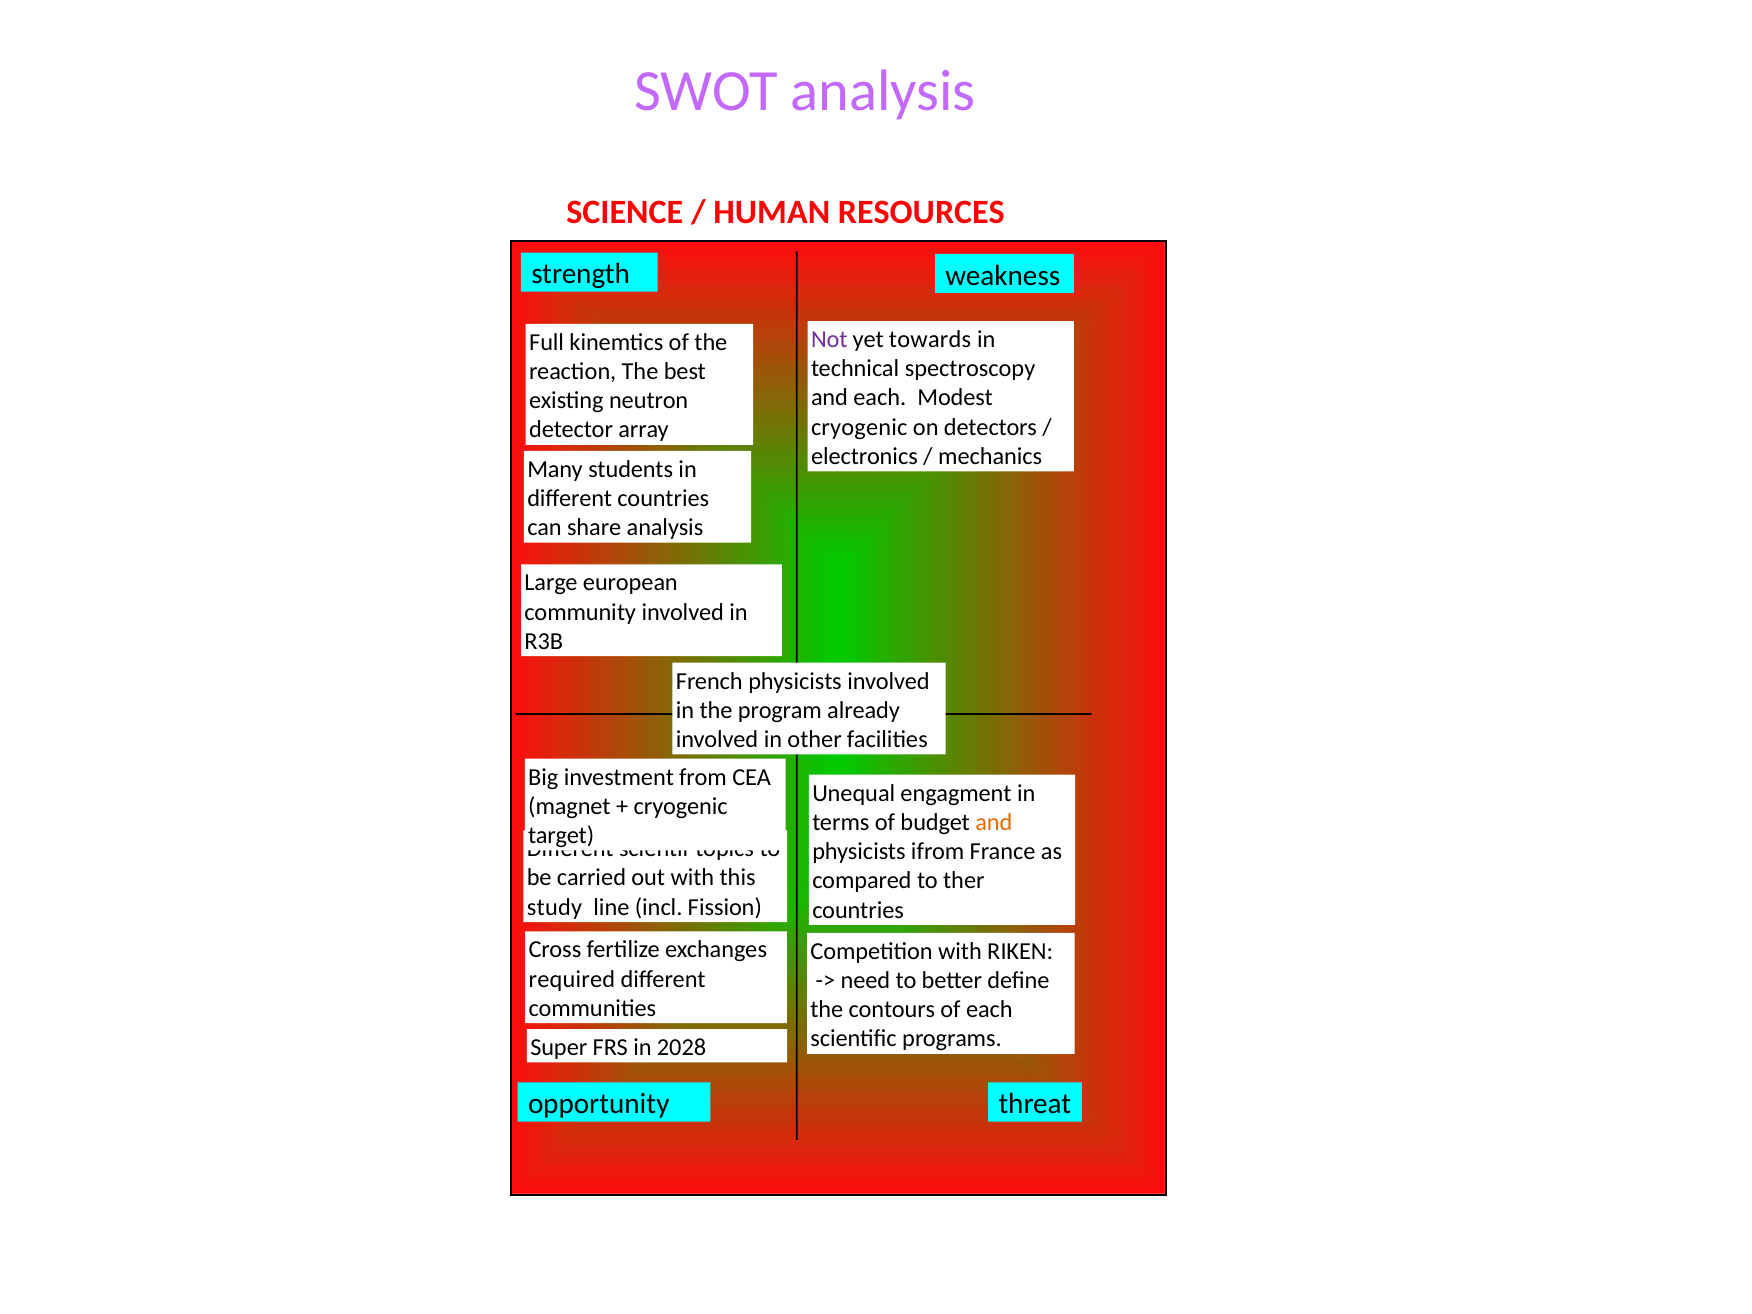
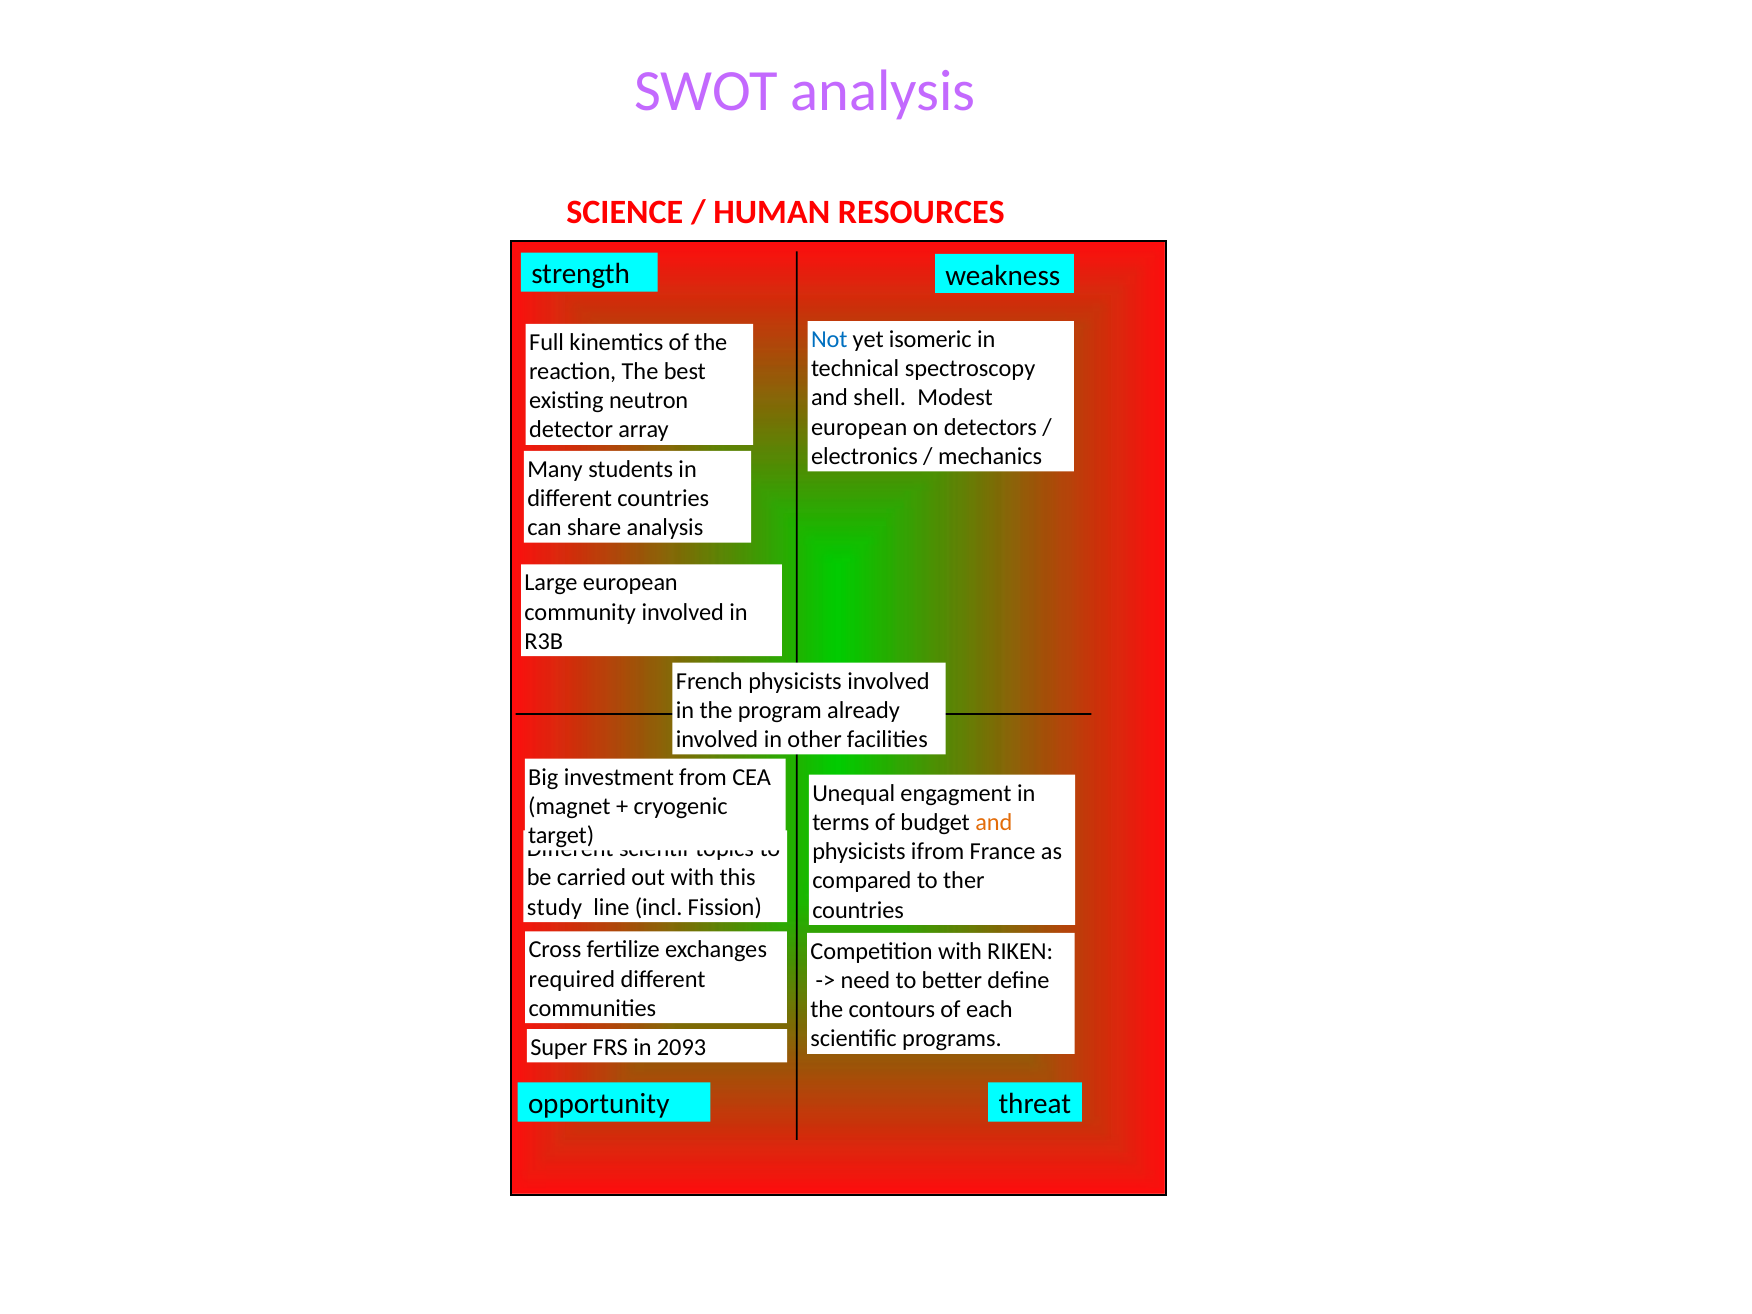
Not colour: purple -> blue (829, 339)
towards: towards -> isomeric (930, 339)
and each: each -> shell (880, 398)
cryogenic: cryogenic -> european (859, 427)
2028: 2028 -> 2093 (682, 1047)
